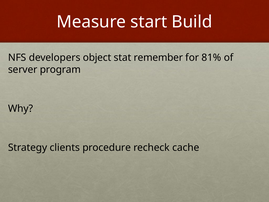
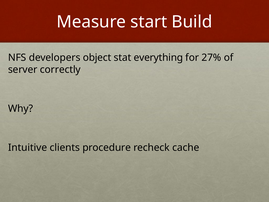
remember: remember -> everything (158, 58)
81%: 81% -> 27% (211, 58)
program: program -> correctly (60, 70)
Strategy: Strategy -> Intuitive (28, 147)
